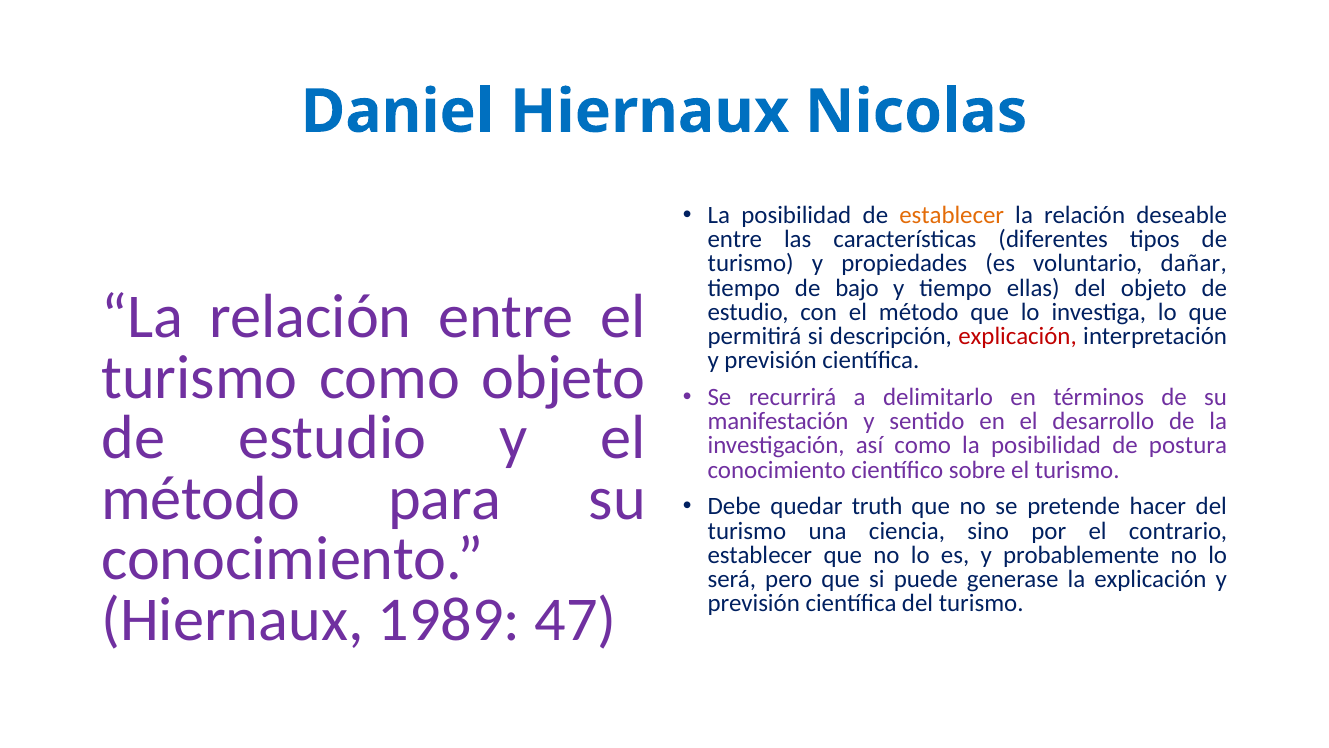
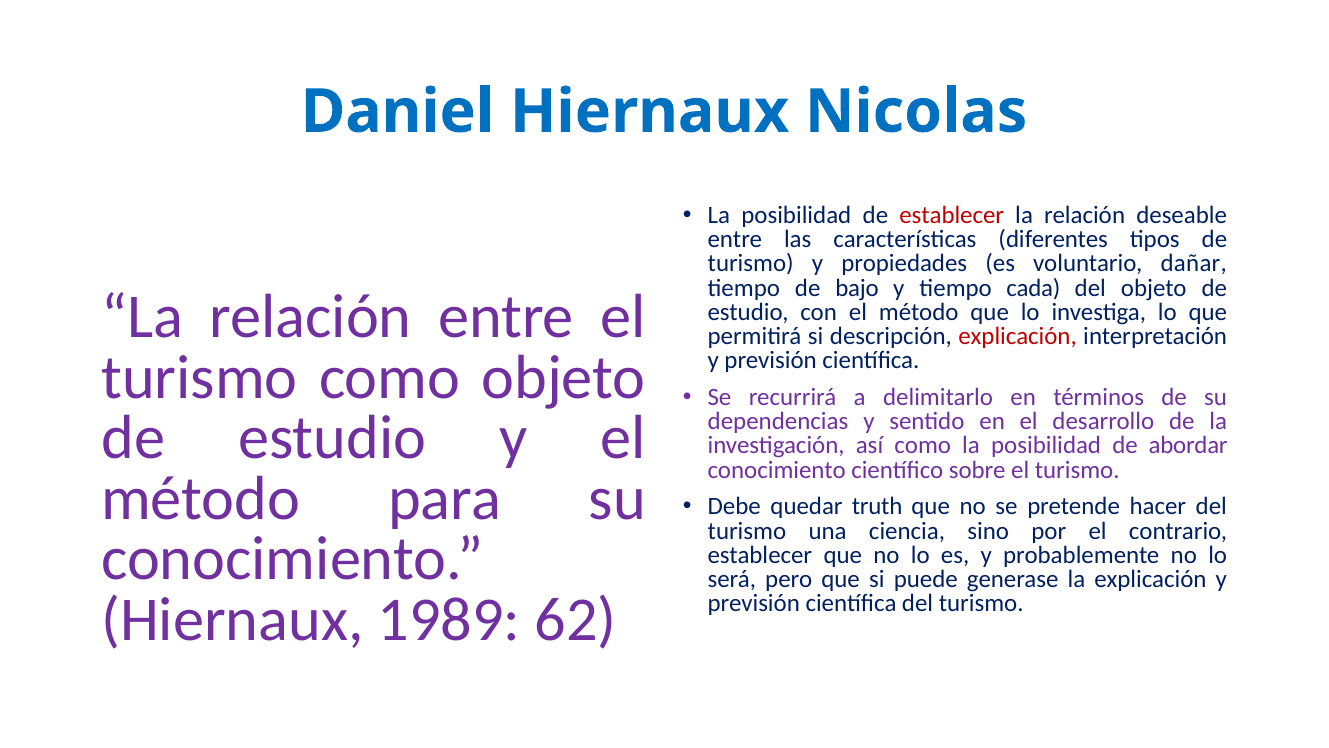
establecer colour: orange -> red (952, 215)
ellas: ellas -> cada (1033, 288)
manifestación: manifestación -> dependencias (778, 421)
postura: postura -> abordar (1188, 445)
47: 47 -> 62 (575, 620)
